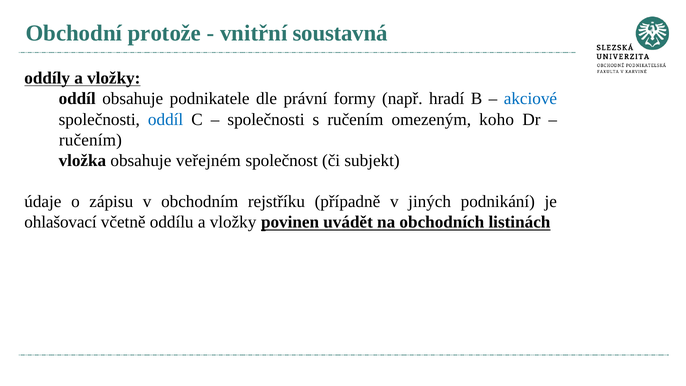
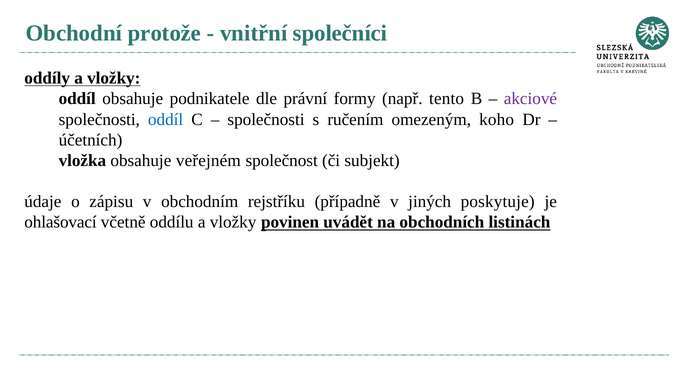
soustavná: soustavná -> společníci (340, 33)
hradí: hradí -> tento (447, 99)
akciové colour: blue -> purple (530, 99)
ručením: ručením -> účetních (91, 140)
podnikání: podnikání -> poskytuje (498, 202)
